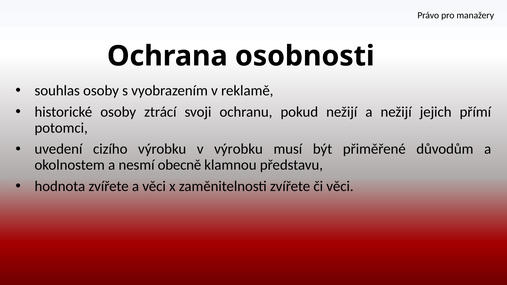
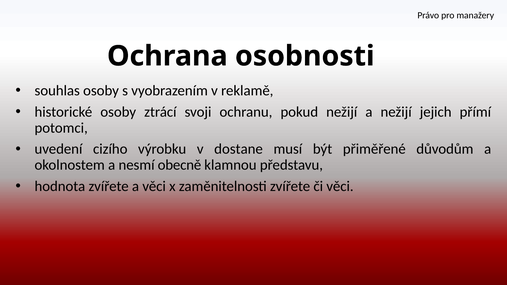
v výrobku: výrobku -> dostane (239, 149)
